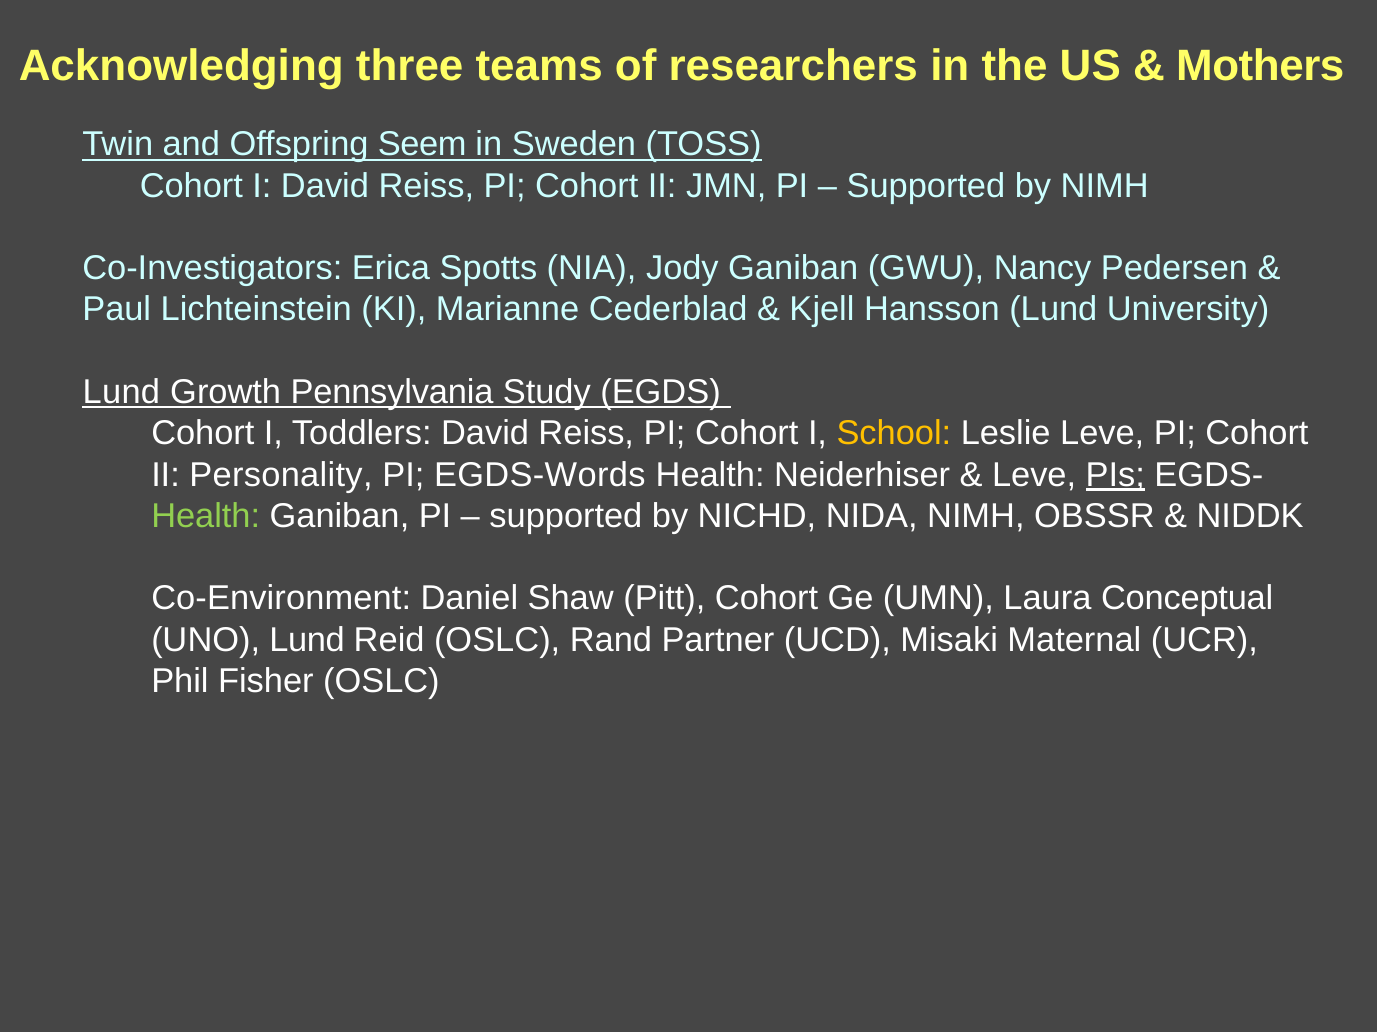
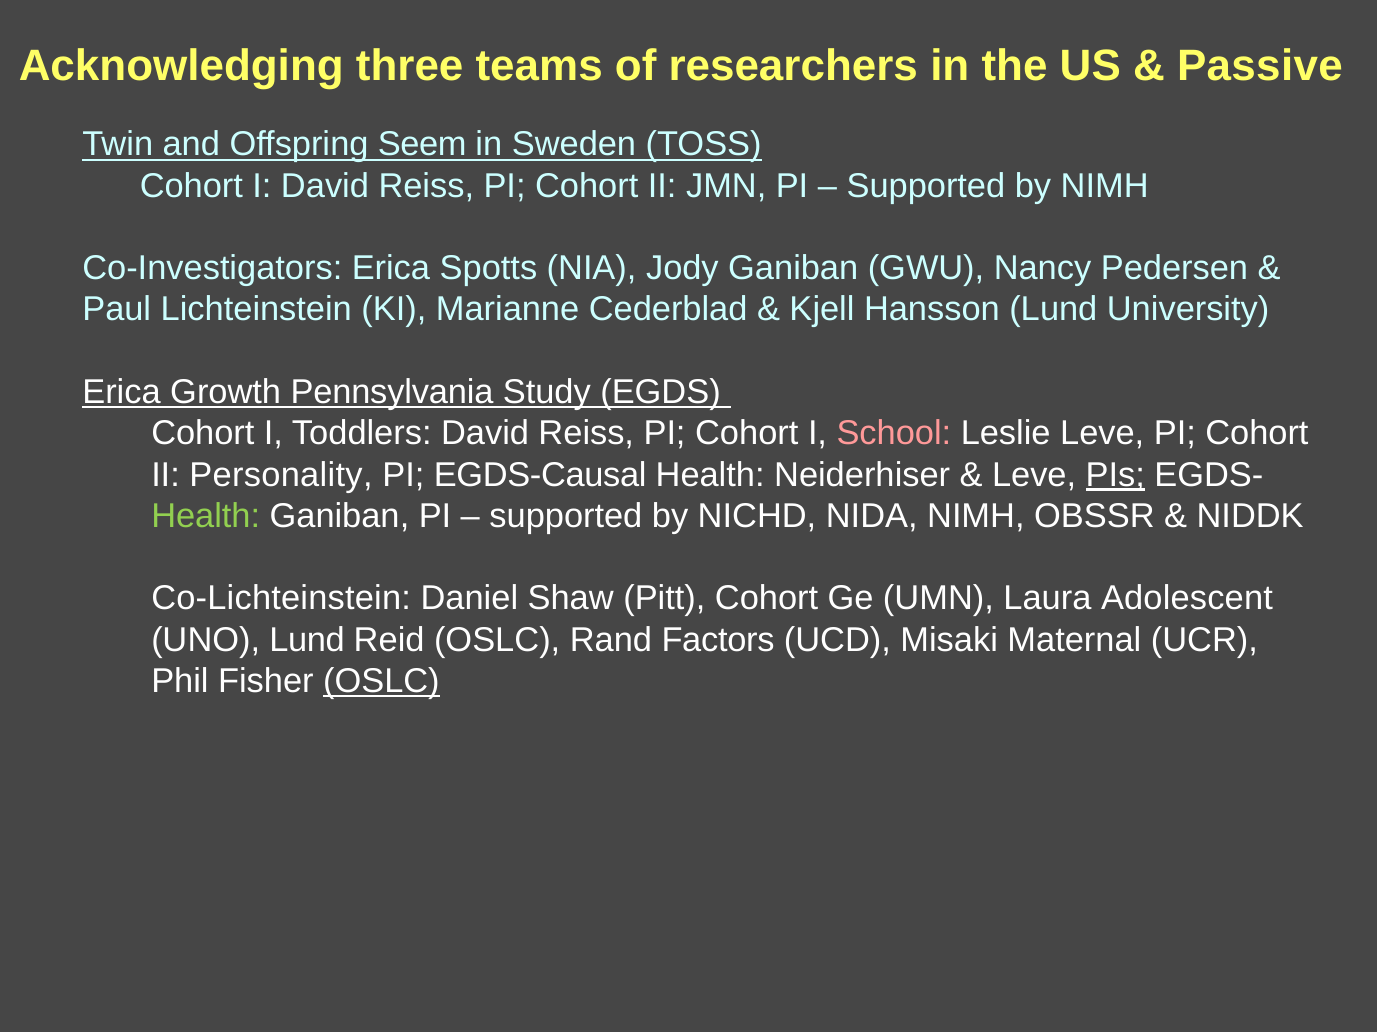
Mothers: Mothers -> Passive (1260, 66)
Lund: Lund -> Erica (122, 392)
School colour: yellow -> pink (894, 434)
EGDS-Words: EGDS-Words -> EGDS-Causal (540, 475)
Co-Environment: Co-Environment -> Co-Lichteinstein (281, 599)
Conceptual: Conceptual -> Adolescent (1187, 599)
Partner: Partner -> Factors (718, 640)
OSLC underline: none -> present (381, 682)
